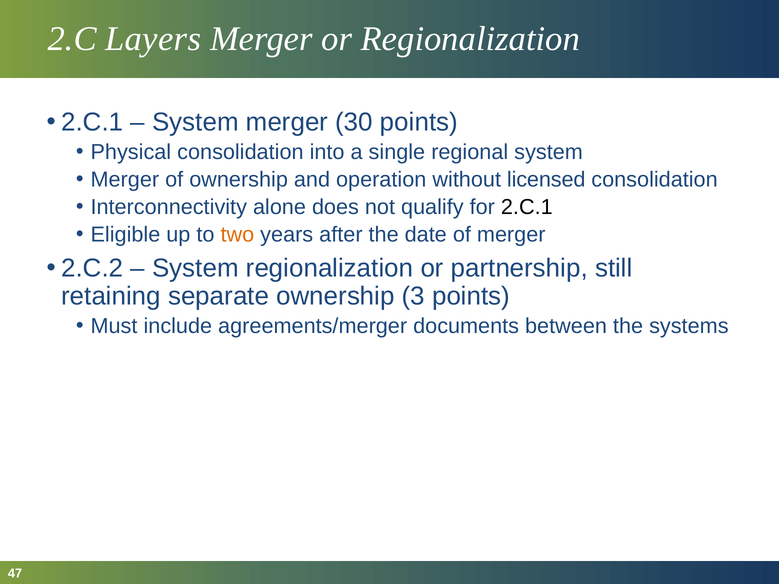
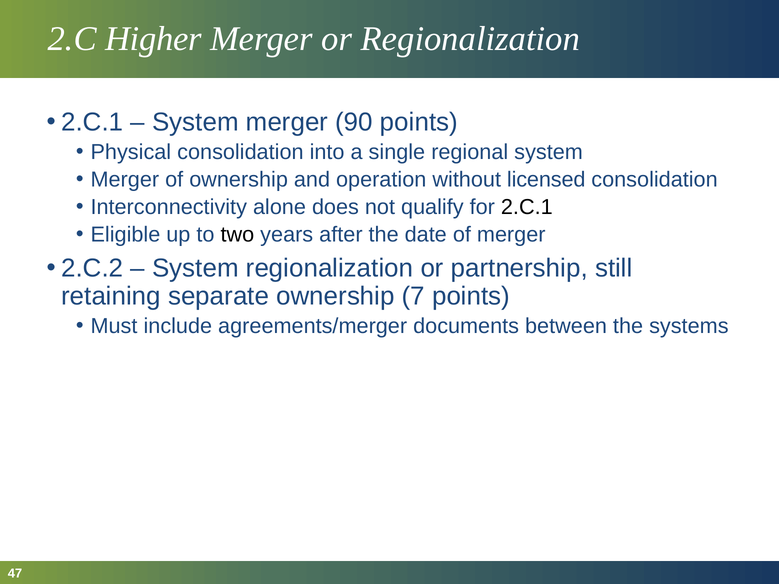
Layers: Layers -> Higher (153, 39)
30: 30 -> 90 (354, 122)
two colour: orange -> black (237, 235)
3: 3 -> 7 (413, 296)
